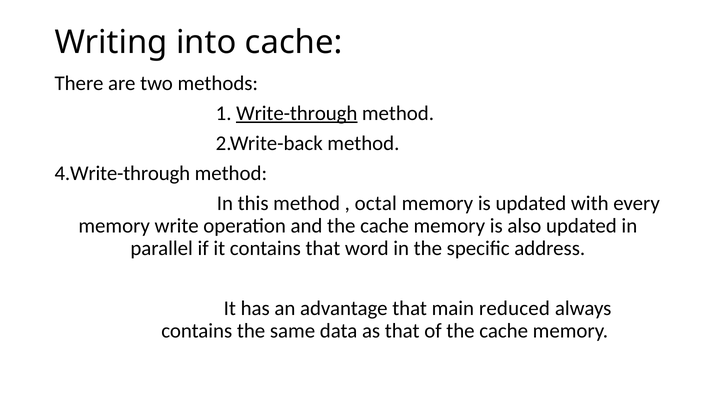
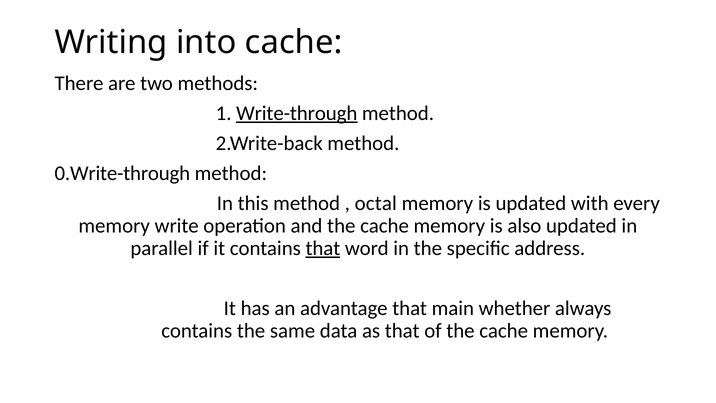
4.Write-through: 4.Write-through -> 0.Write-through (122, 173)
that underline: none -> present (323, 248)
reduced: reduced -> whether (515, 308)
